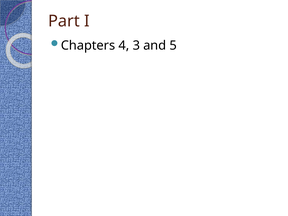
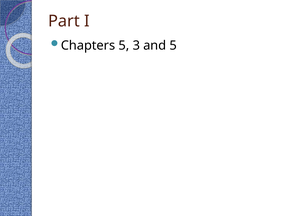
Chapters 4: 4 -> 5 (124, 45)
